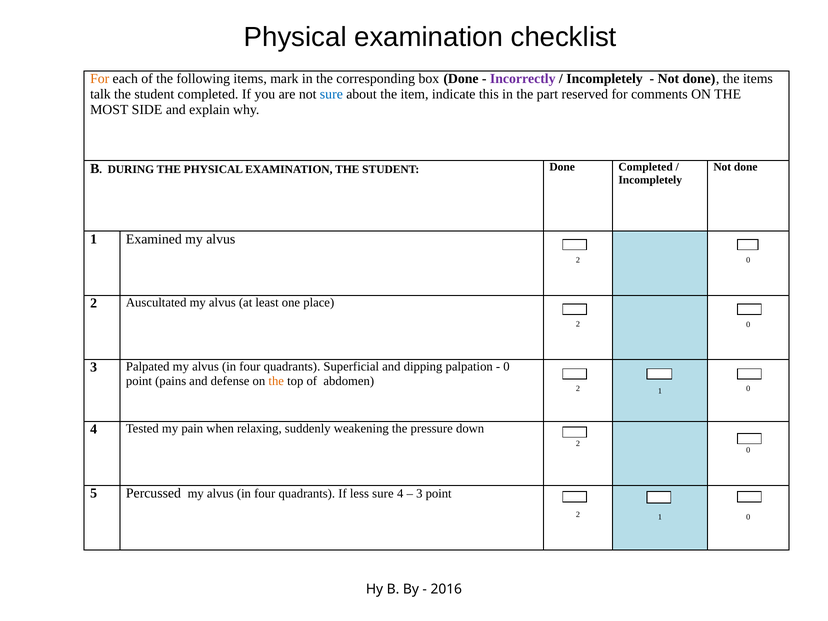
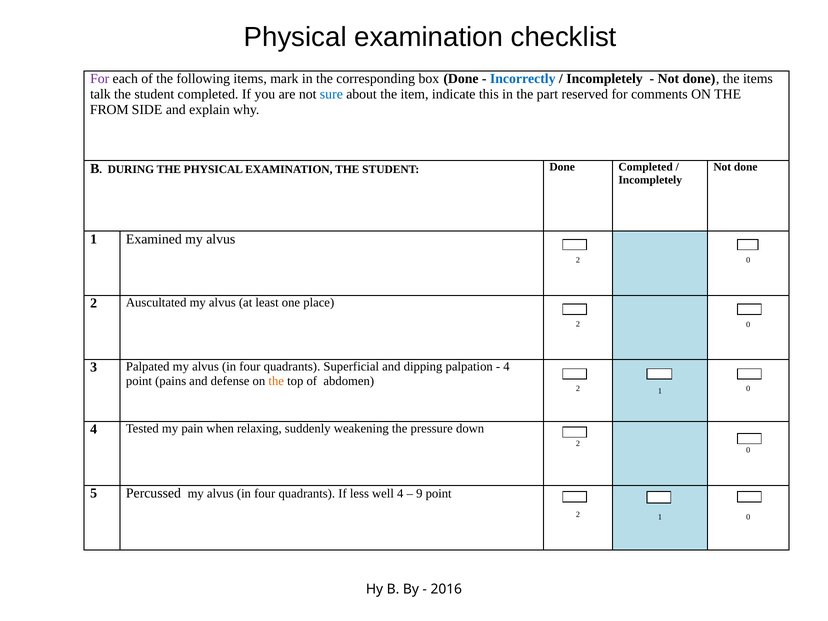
For colour: orange -> purple (100, 79)
Incorrectly colour: purple -> blue (523, 79)
MOST: MOST -> FROM (109, 110)
0: 0 -> 4 (506, 367)
less sure: sure -> well (383, 494)
3: 3 -> 9 (419, 494)
